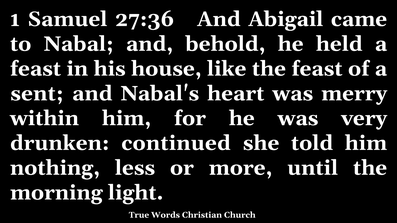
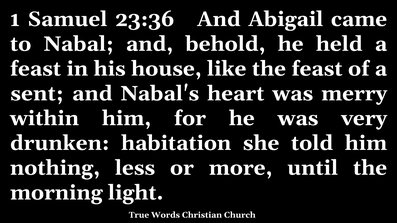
27:36: 27:36 -> 23:36 (145, 19)
continued: continued -> habitation (176, 143)
